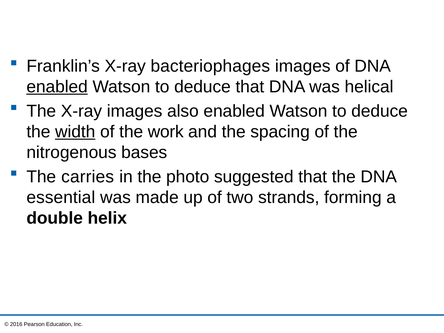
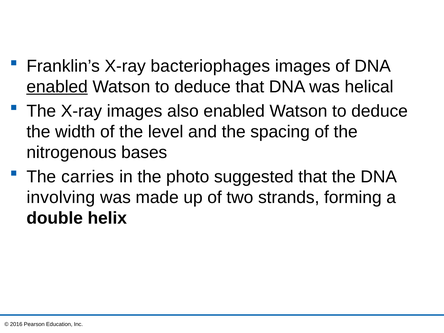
width underline: present -> none (75, 132)
work: work -> level (166, 132)
essential: essential -> involving (61, 197)
